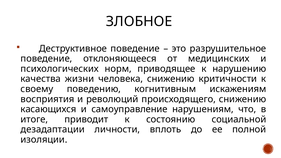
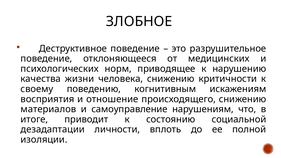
революций: революций -> отношение (112, 99)
касающихся: касающихся -> материалов (48, 109)
